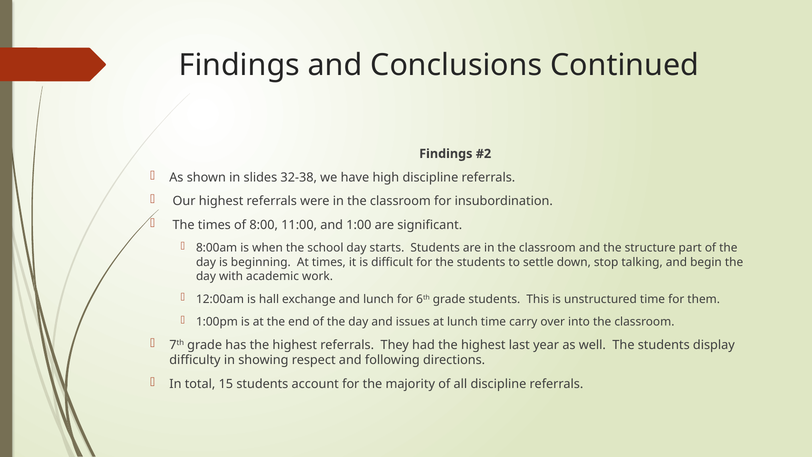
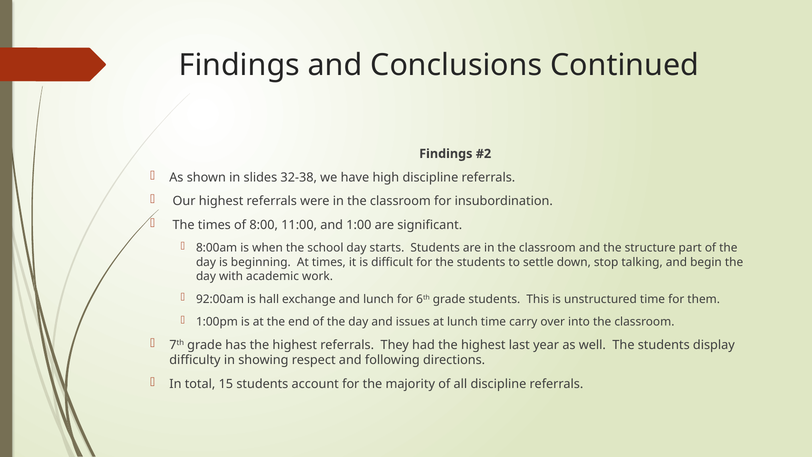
12:00am: 12:00am -> 92:00am (220, 299)
